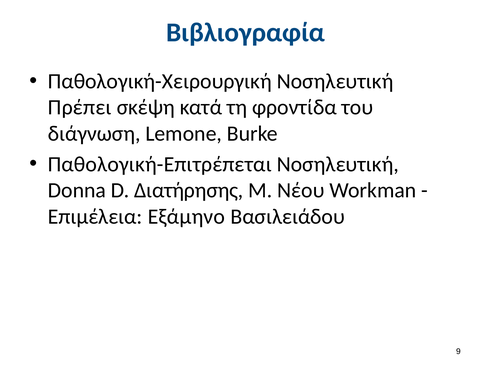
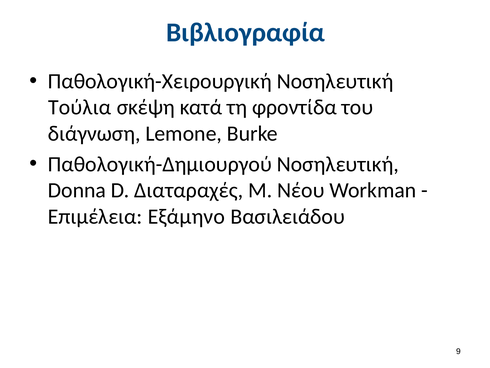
Πρέπει: Πρέπει -> Τούλια (80, 107)
Παθολογική-Επιτρέπεται: Παθολογική-Επιτρέπεται -> Παθολογική-Δημιουργού (160, 164)
Διατήρησης: Διατήρησης -> Διαταραχές (189, 190)
